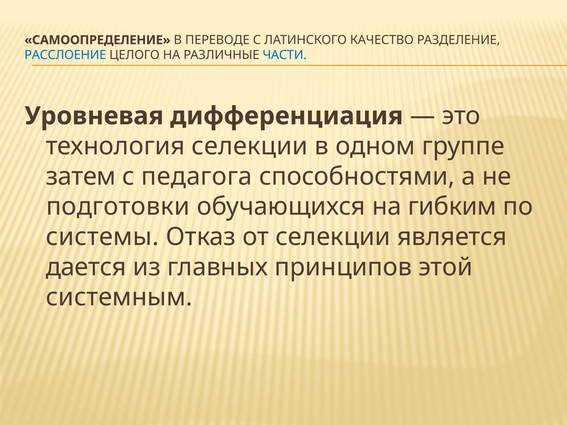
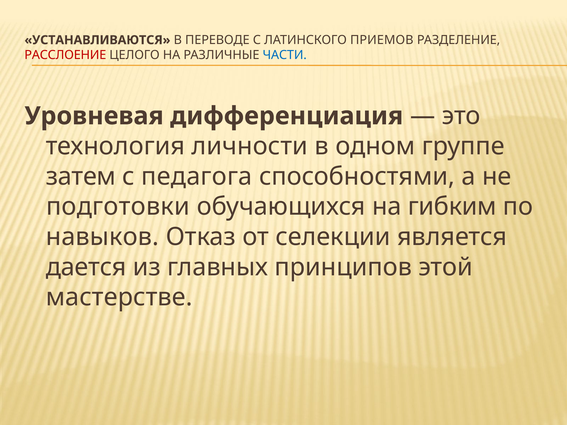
САМООПРЕДЕЛЕНИЕ: САМООПРЕДЕЛЕНИЕ -> УСТАНАВЛИВАЮТСЯ (97, 40)
КАЧЕСТВО: КАЧЕСТВО -> ПРИЕМОВ (382, 40)
РАССЛОЕНИЕ colour: blue -> red (65, 55)
технология селекции: селекции -> личности (250, 146)
системы: системы -> навыков (102, 237)
системным: системным -> мастерстве (119, 298)
